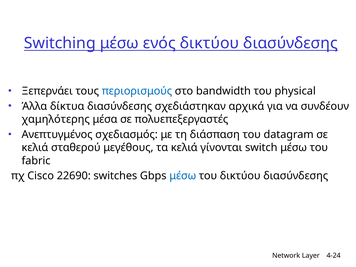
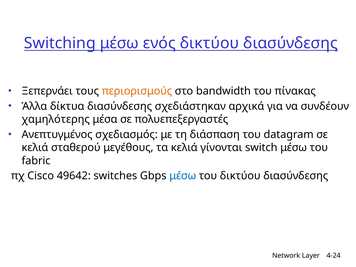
περιορισμούς colour: blue -> orange (137, 91)
physical: physical -> πίνακας (295, 91)
22690: 22690 -> 49642 (74, 176)
